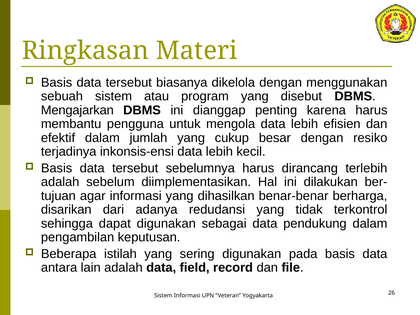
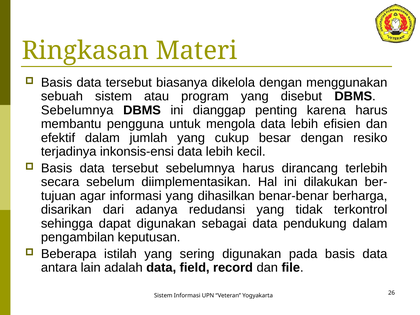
Mengajarkan: Mengajarkan -> Sebelumnya (77, 110)
adalah: adalah -> secara (60, 182)
